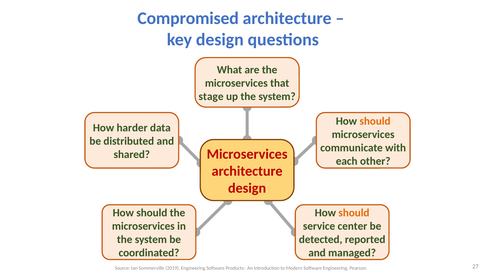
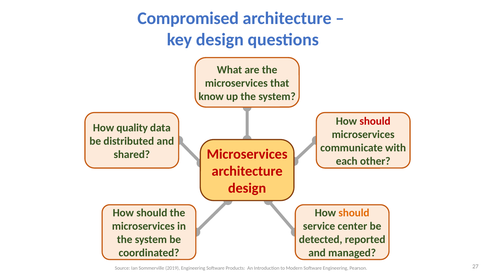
stage: stage -> know (211, 96)
should colour: orange -> red (375, 121)
harder: harder -> quality (132, 128)
